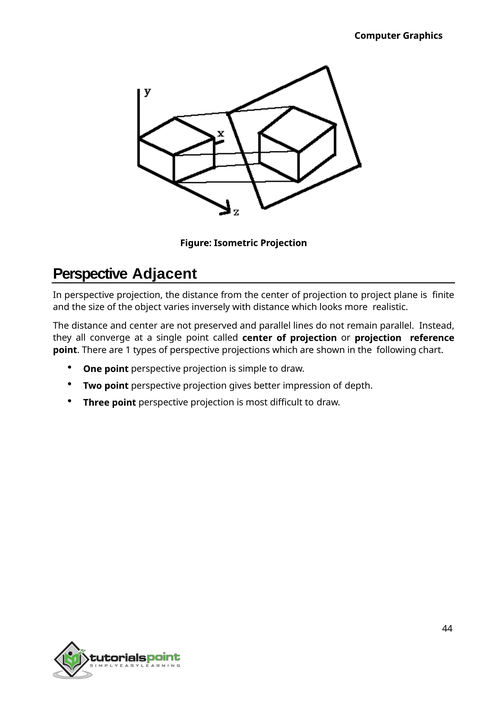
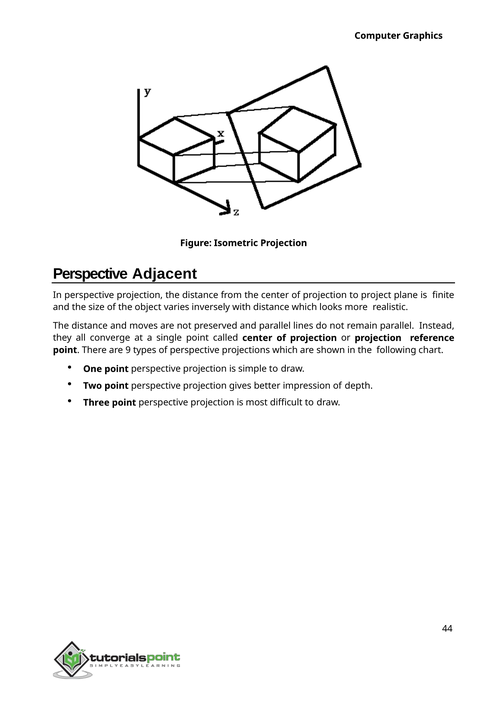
and center: center -> moves (144, 326)
1: 1 -> 9 (128, 350)
